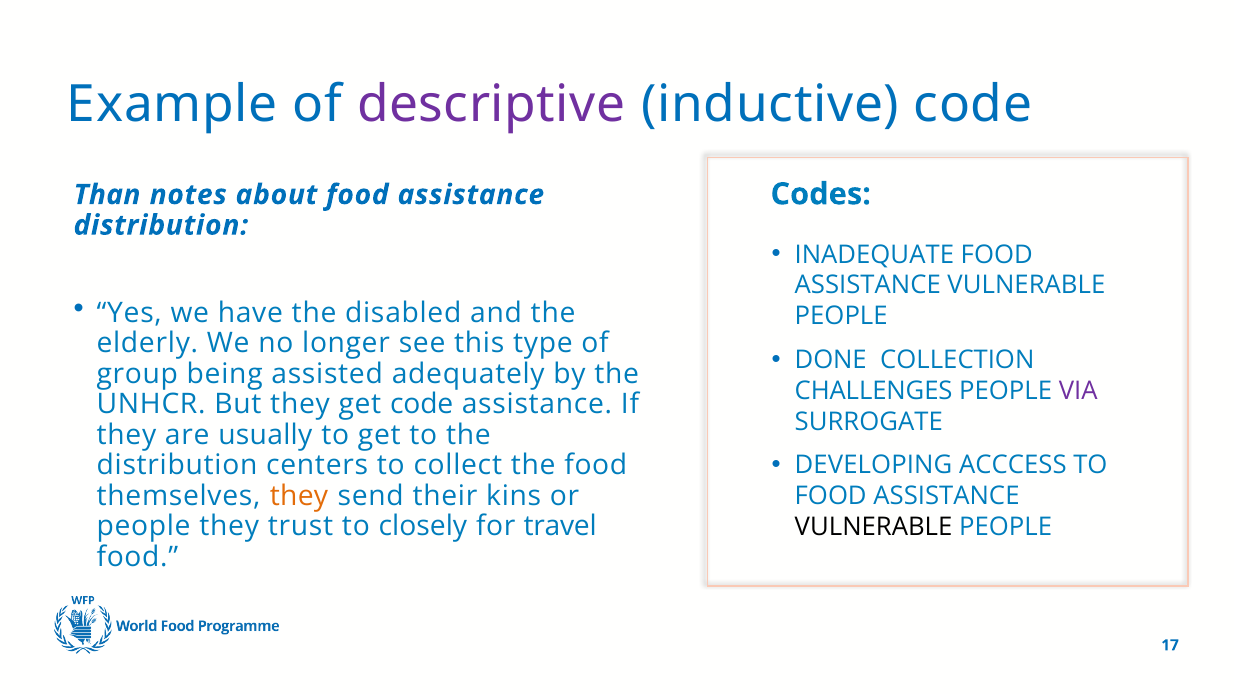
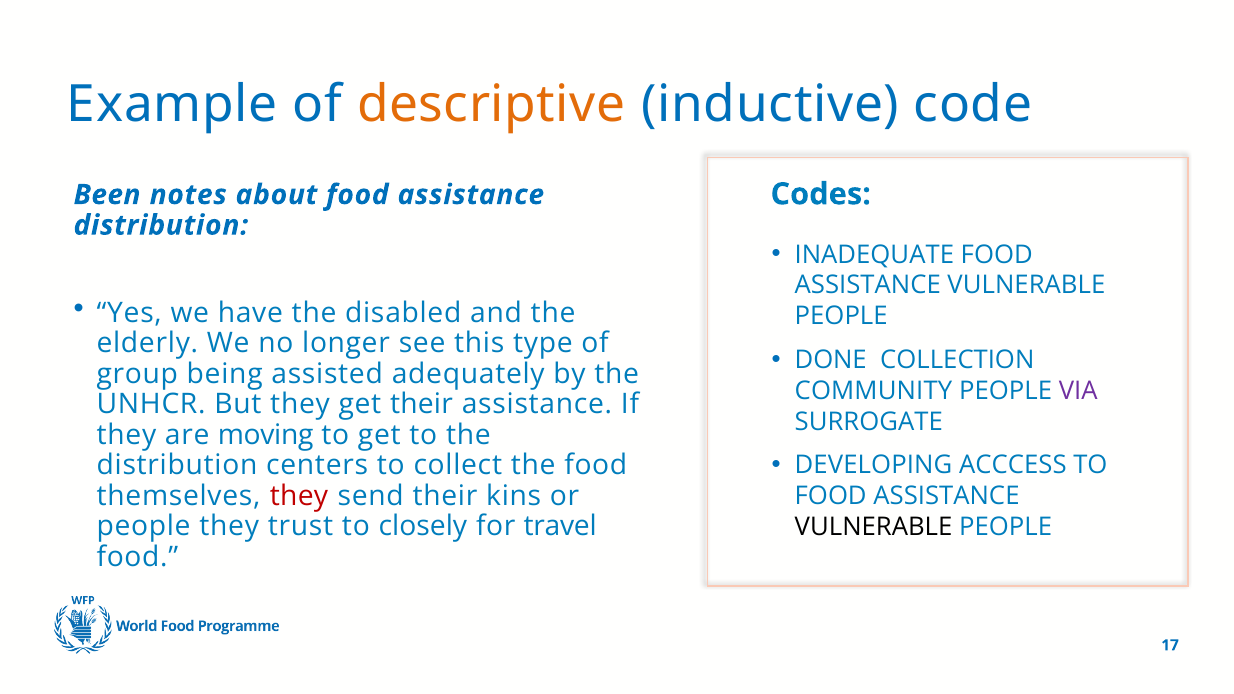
descriptive colour: purple -> orange (491, 105)
Than: Than -> Been (107, 195)
CHALLENGES: CHALLENGES -> COMMUNITY (873, 391)
get code: code -> their (421, 405)
usually: usually -> moving (266, 435)
they colour: orange -> red (299, 496)
